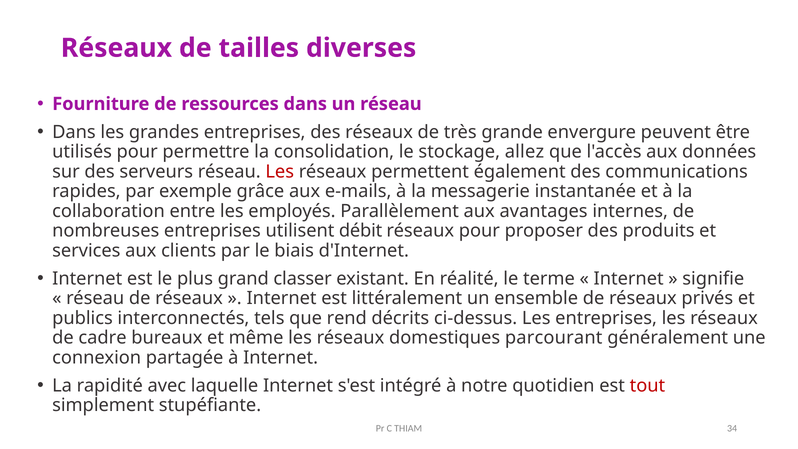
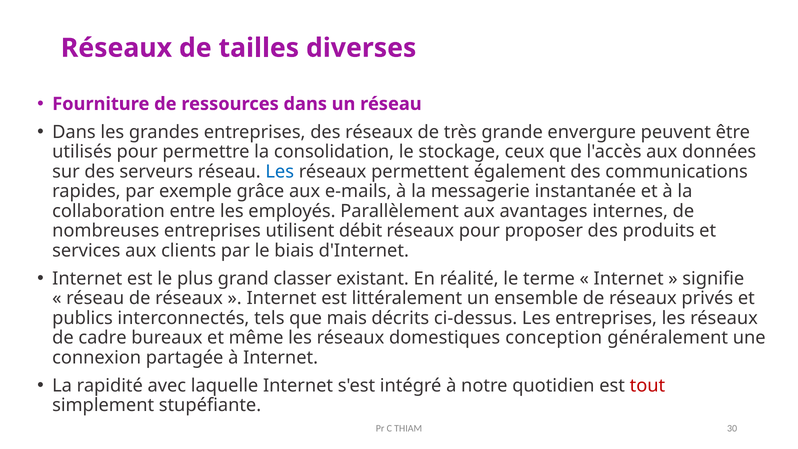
allez: allez -> ceux (525, 152)
Les colour: red -> blue (280, 171)
rend: rend -> mais (347, 318)
parcourant: parcourant -> conception (554, 338)
34: 34 -> 30 (732, 429)
